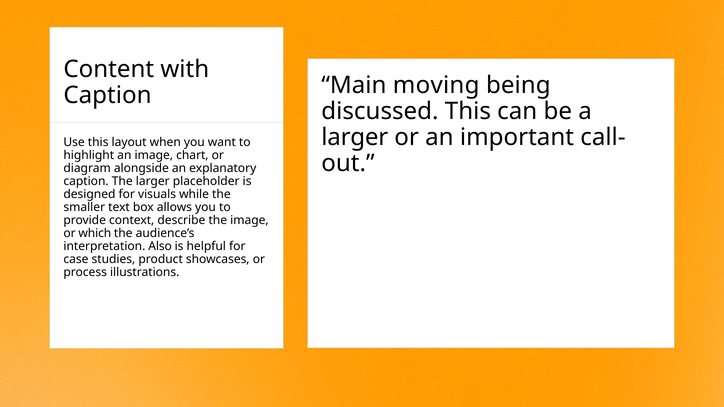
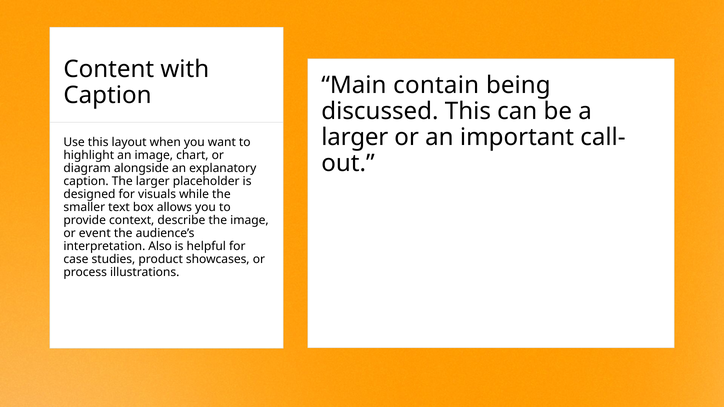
moving: moving -> contain (436, 85)
which: which -> event (95, 233)
